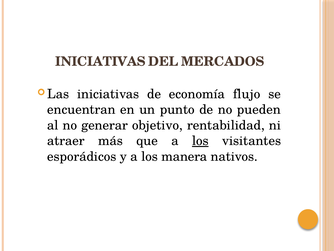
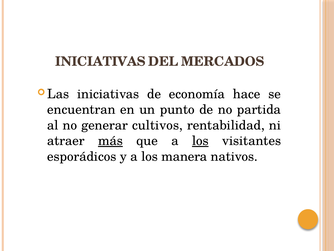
flujo: flujo -> hace (247, 94)
pueden: pueden -> partida (259, 109)
objetivo: objetivo -> cultivos (157, 125)
más underline: none -> present (110, 141)
